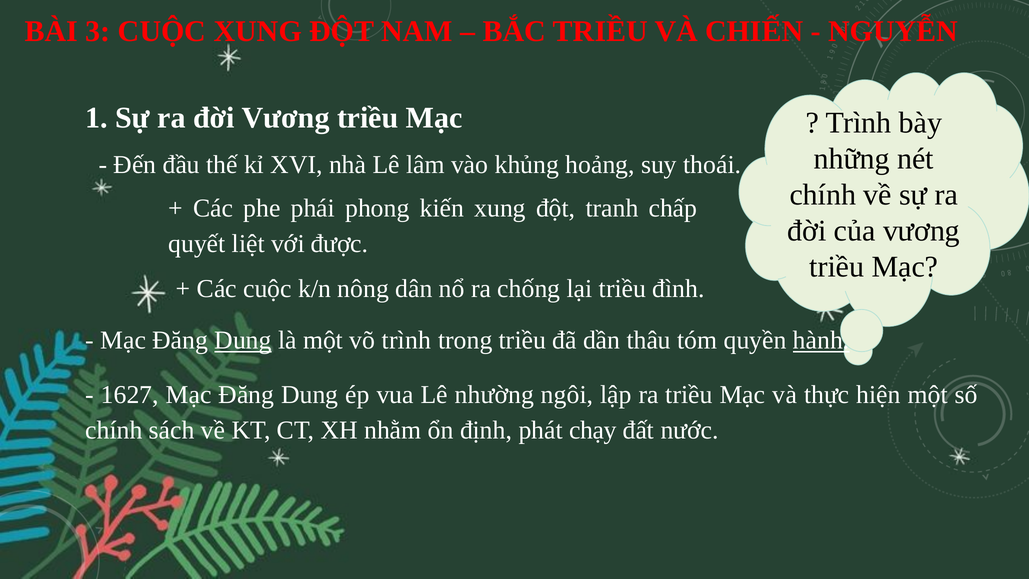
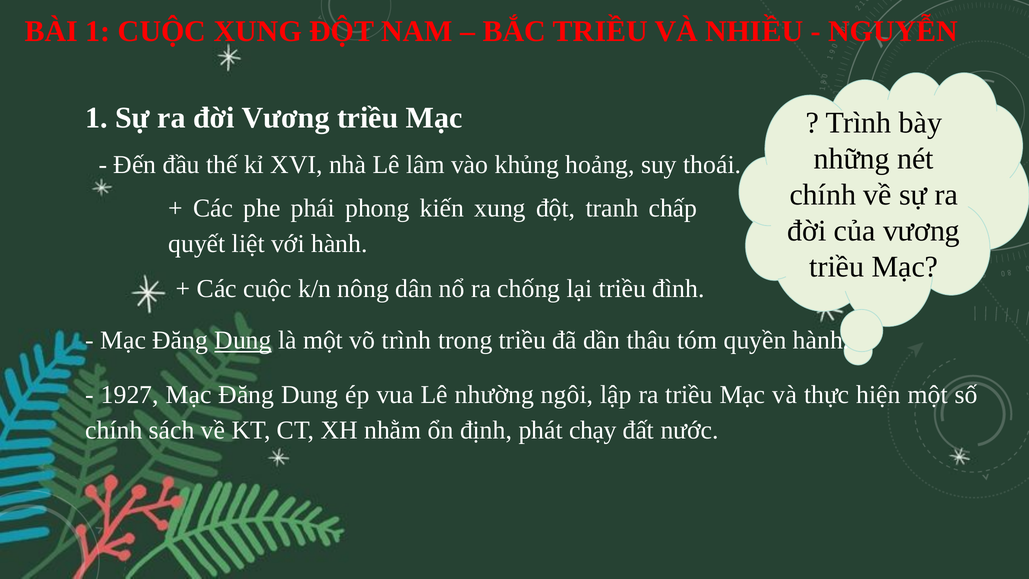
BÀI 3: 3 -> 1 (98, 31)
CHIẾN: CHIẾN -> NHIỀU (754, 31)
với được: được -> hành (339, 244)
hành underline: present -> none (821, 340)
1627: 1627 -> 1927 (130, 394)
